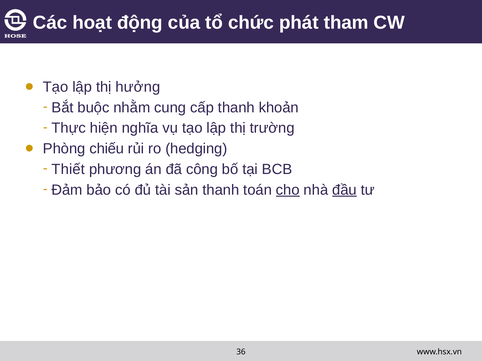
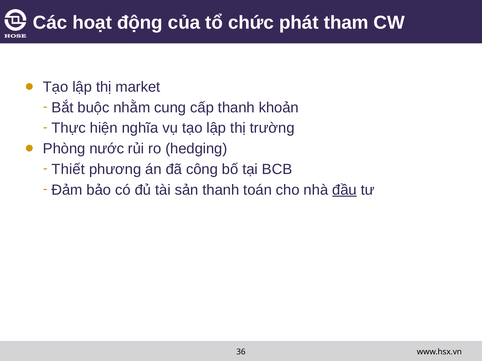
hưởng: hưởng -> market (138, 87)
chiếu: chiếu -> nước (107, 149)
cho underline: present -> none (288, 190)
